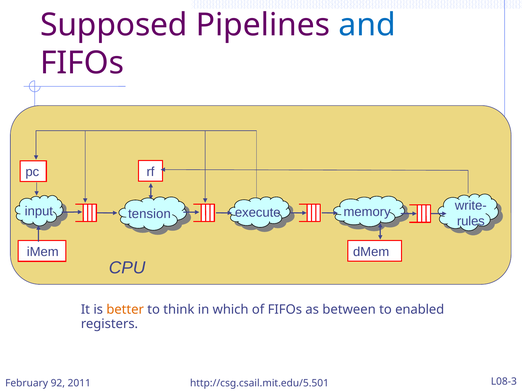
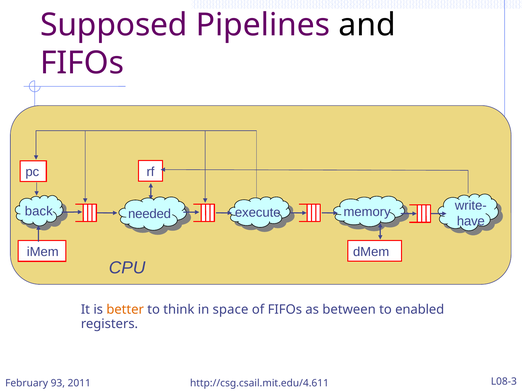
and colour: blue -> black (367, 25)
input: input -> back (39, 211)
tension: tension -> needed (150, 214)
rules: rules -> have (471, 221)
which: which -> space (230, 310)
92: 92 -> 93 (58, 383)
http://csg.csail.mit.edu/5.501: http://csg.csail.mit.edu/5.501 -> http://csg.csail.mit.edu/4.611 (259, 383)
